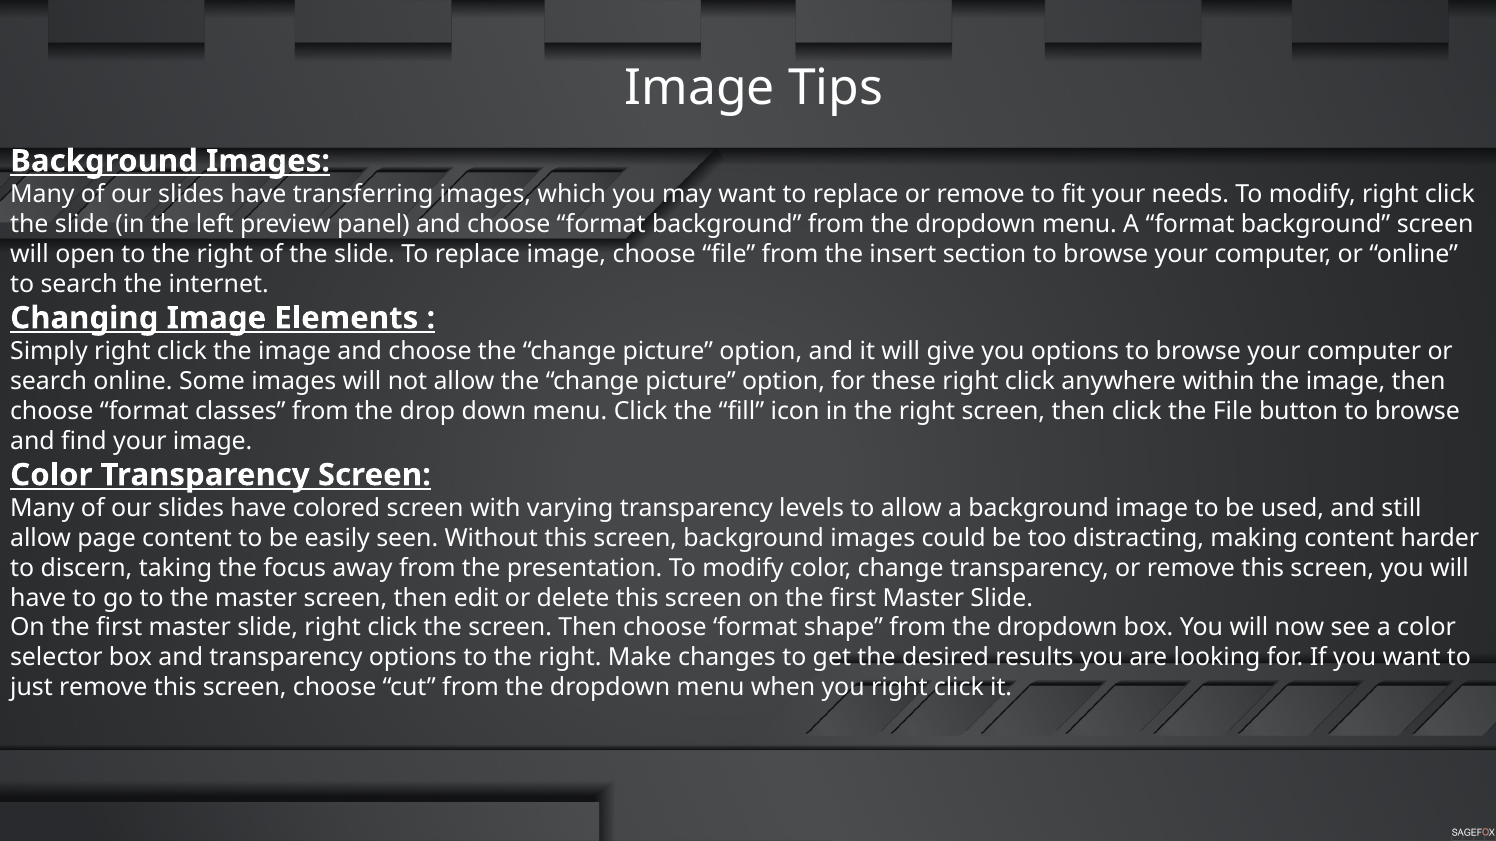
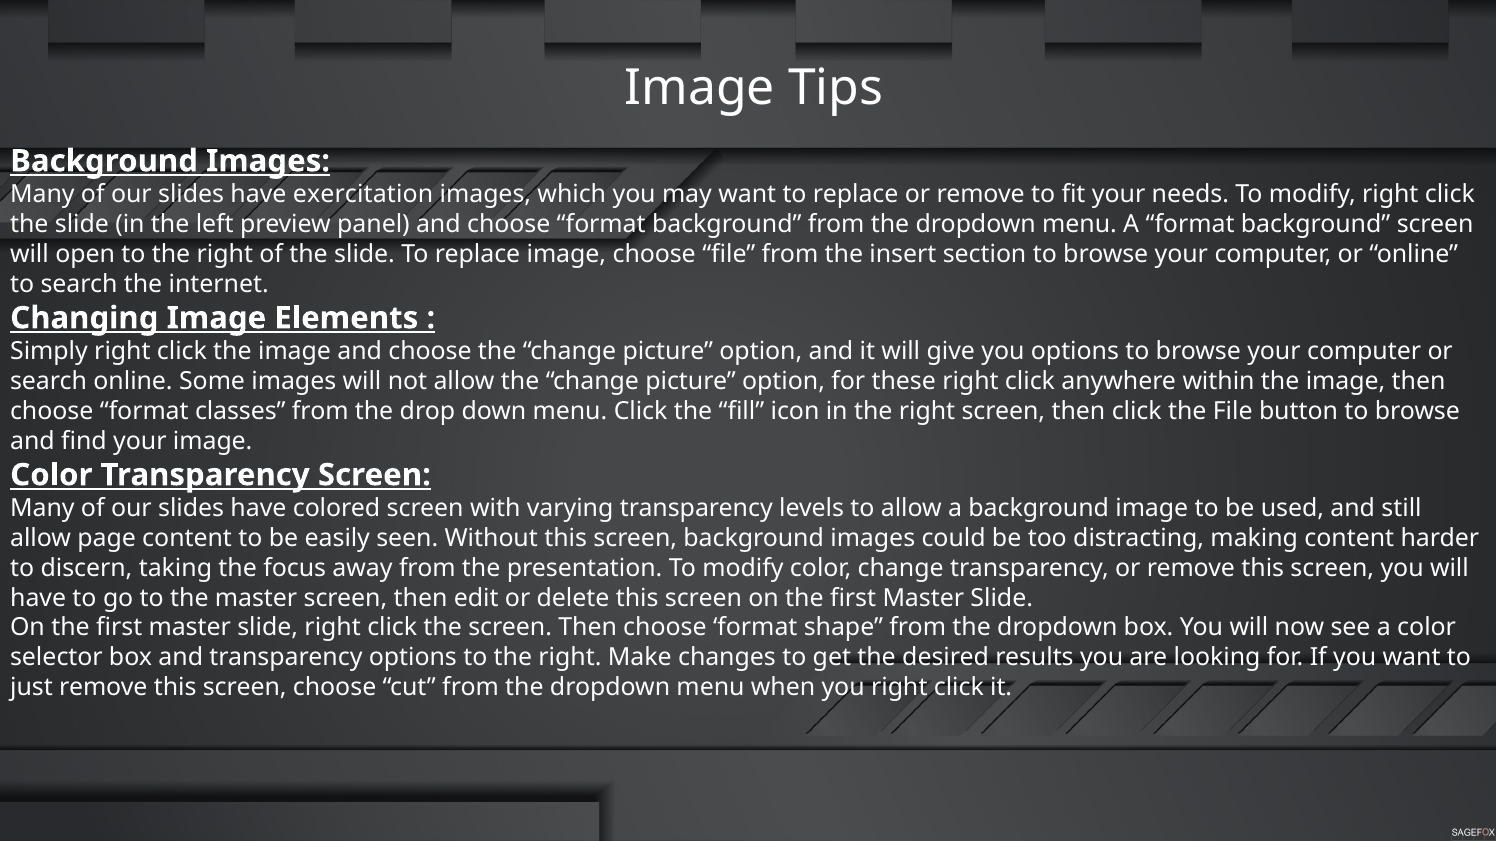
transferring: transferring -> exercitation (363, 194)
